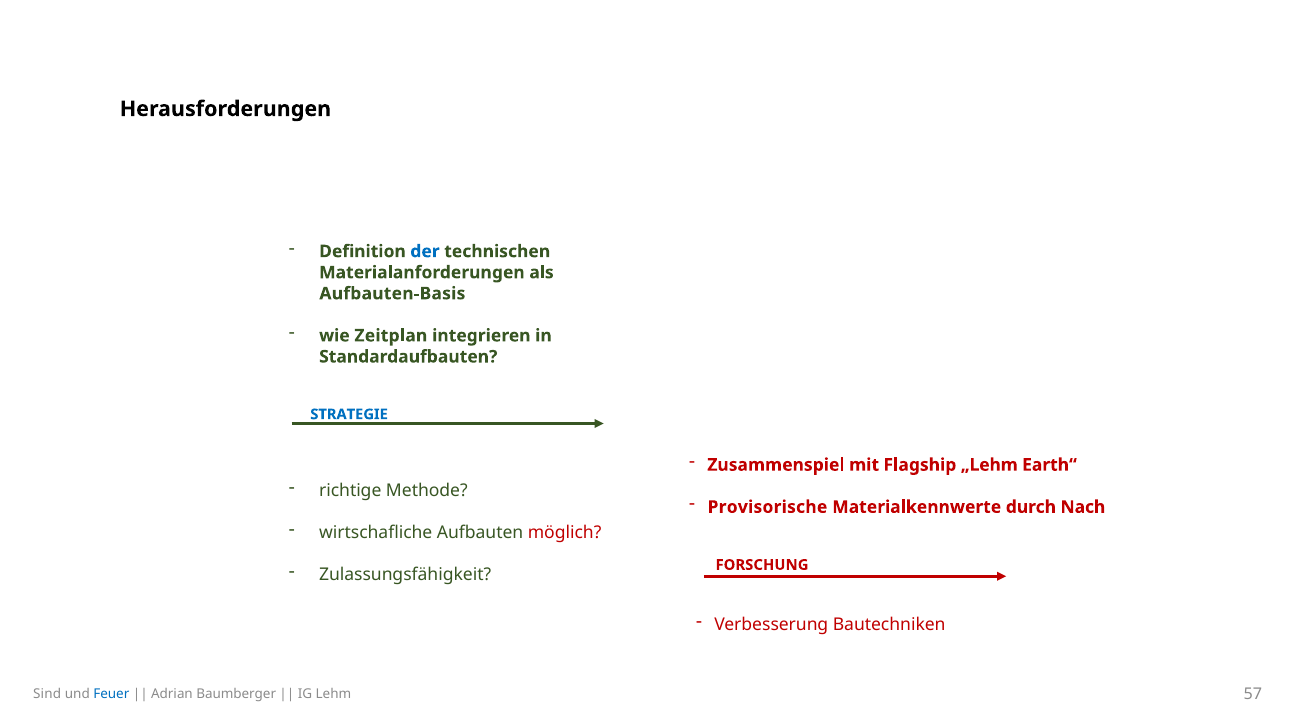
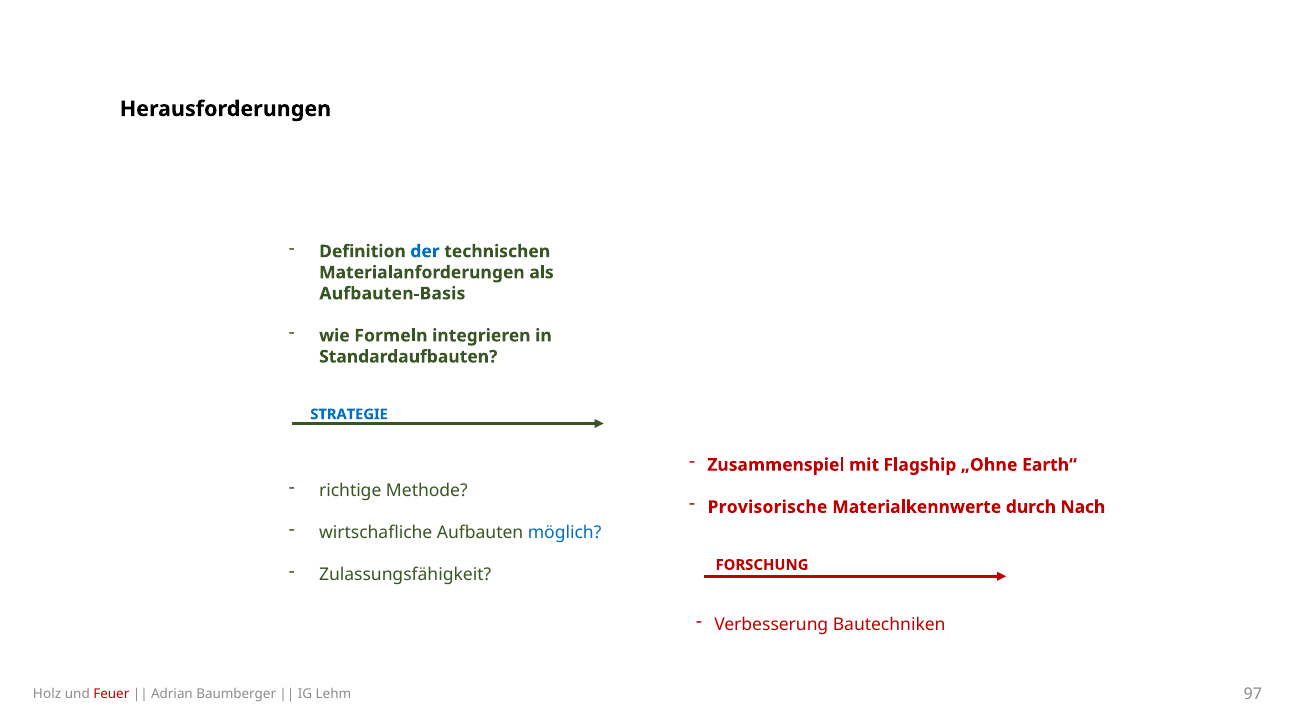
Zeitplan: Zeitplan -> Formeln (391, 336)
„Lehm: „Lehm -> „Ohne (989, 465)
möglich colour: red -> blue (565, 533)
Sind: Sind -> Holz (47, 694)
Feuer colour: blue -> red (111, 694)
57: 57 -> 97 (1253, 694)
